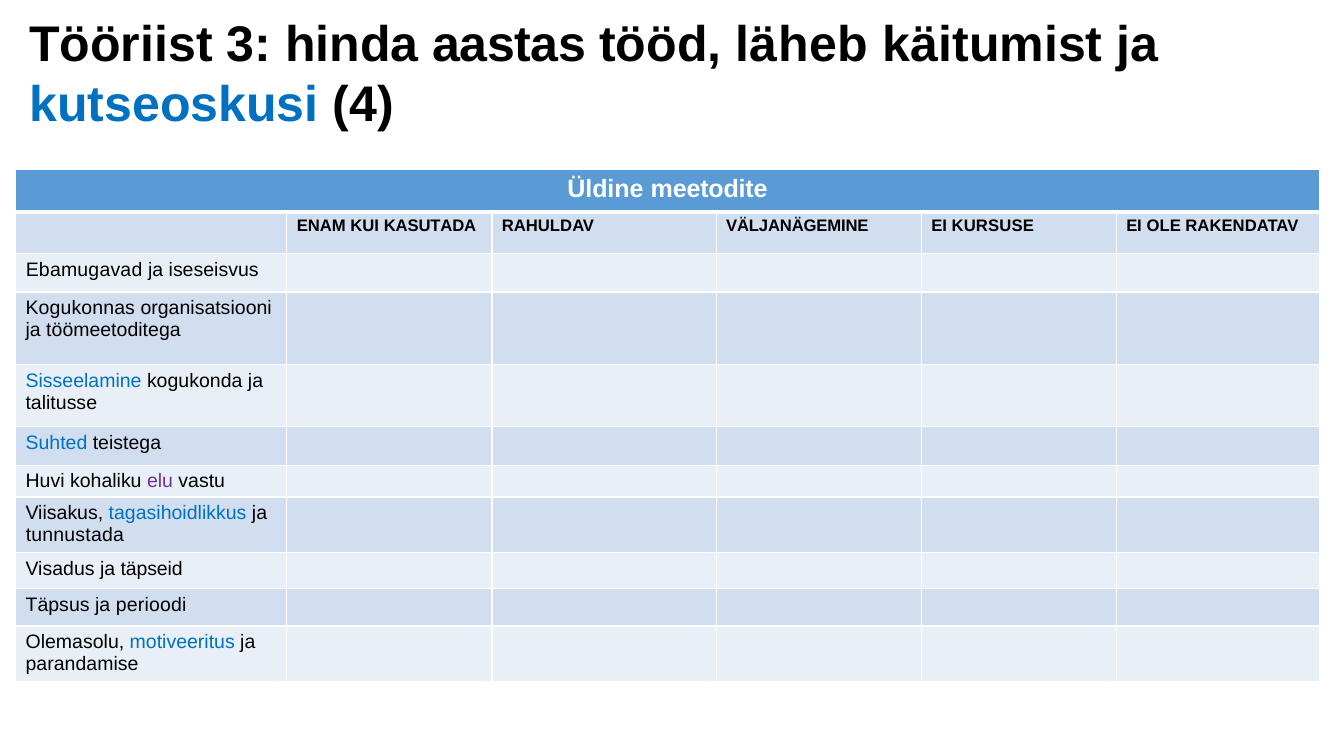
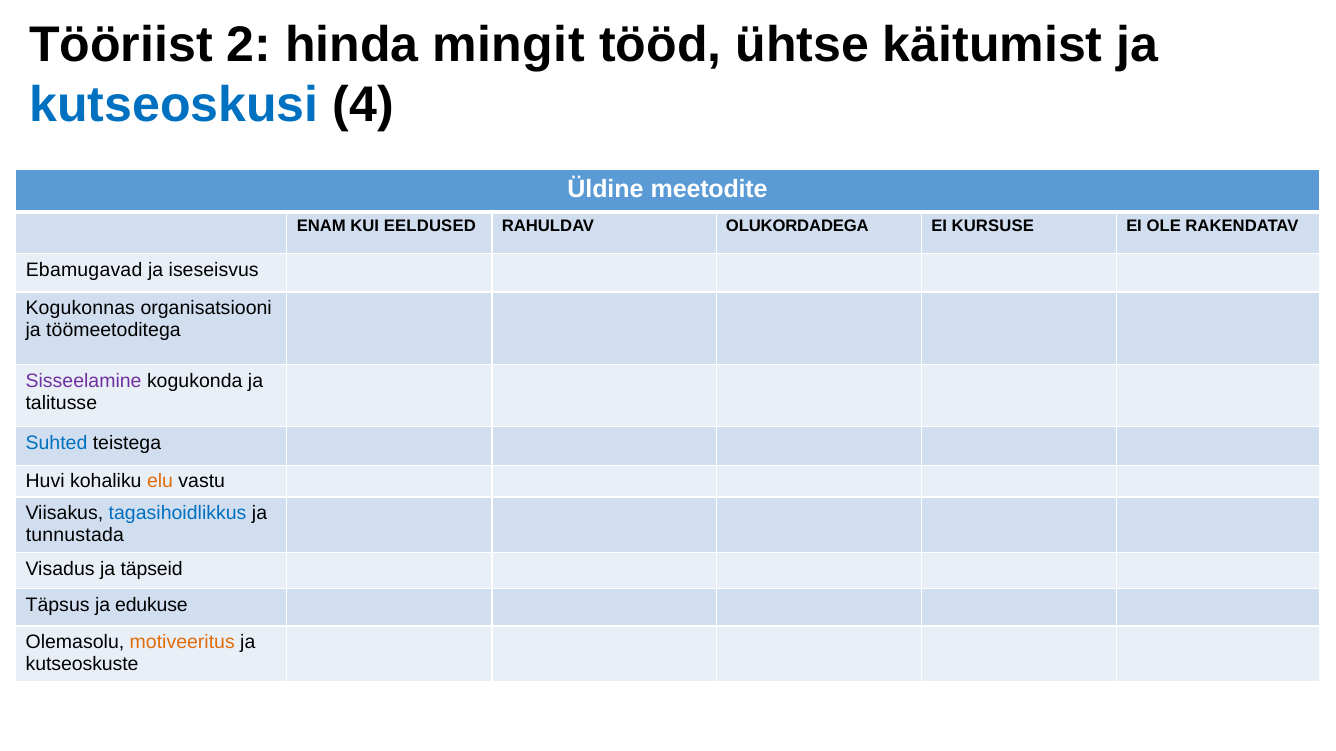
3: 3 -> 2 (249, 45)
aastas: aastas -> mingit (509, 45)
läheb: läheb -> ühtse (802, 45)
KASUTADA: KASUTADA -> EELDUSED (430, 227)
VÄLJANÄGEMINE: VÄLJANÄGEMINE -> OLUKORDADEGA (797, 227)
Sisseelamine colour: blue -> purple (84, 381)
elu colour: purple -> orange (160, 482)
perioodi: perioodi -> edukuse (151, 605)
motiveeritus colour: blue -> orange (182, 643)
parandamise: parandamise -> kutseoskuste (82, 665)
